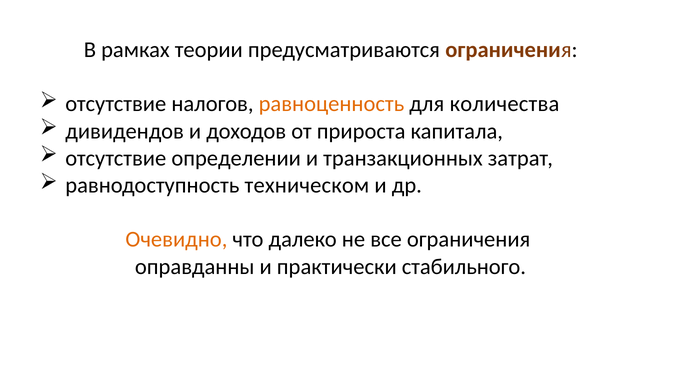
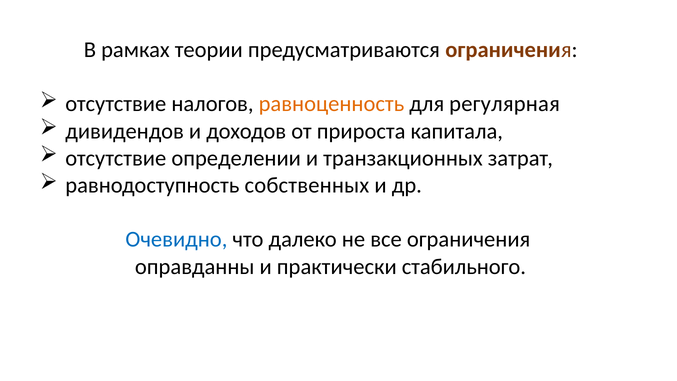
количества: количества -> регулярная (505, 104)
техническом: техническом -> собственных (307, 185)
Очевидно colour: orange -> blue (176, 239)
